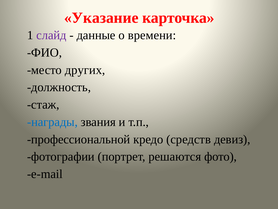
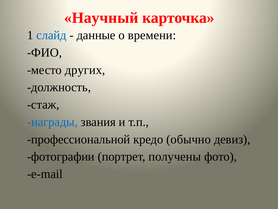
Указание: Указание -> Научный (101, 18)
слайд colour: purple -> blue (51, 35)
средств: средств -> обычно (189, 139)
решаются: решаются -> получены (175, 156)
